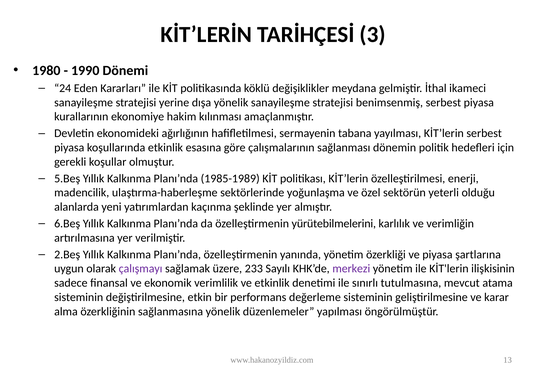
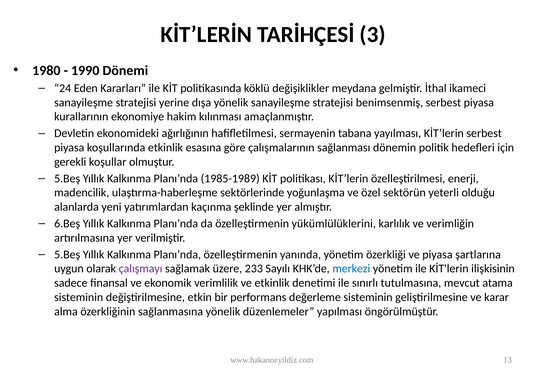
yürütebilmelerini: yürütebilmelerini -> yükümlülüklerini (334, 223)
2.Beş: 2.Beş -> 5.Beş (67, 254)
merkezi colour: purple -> blue (351, 268)
